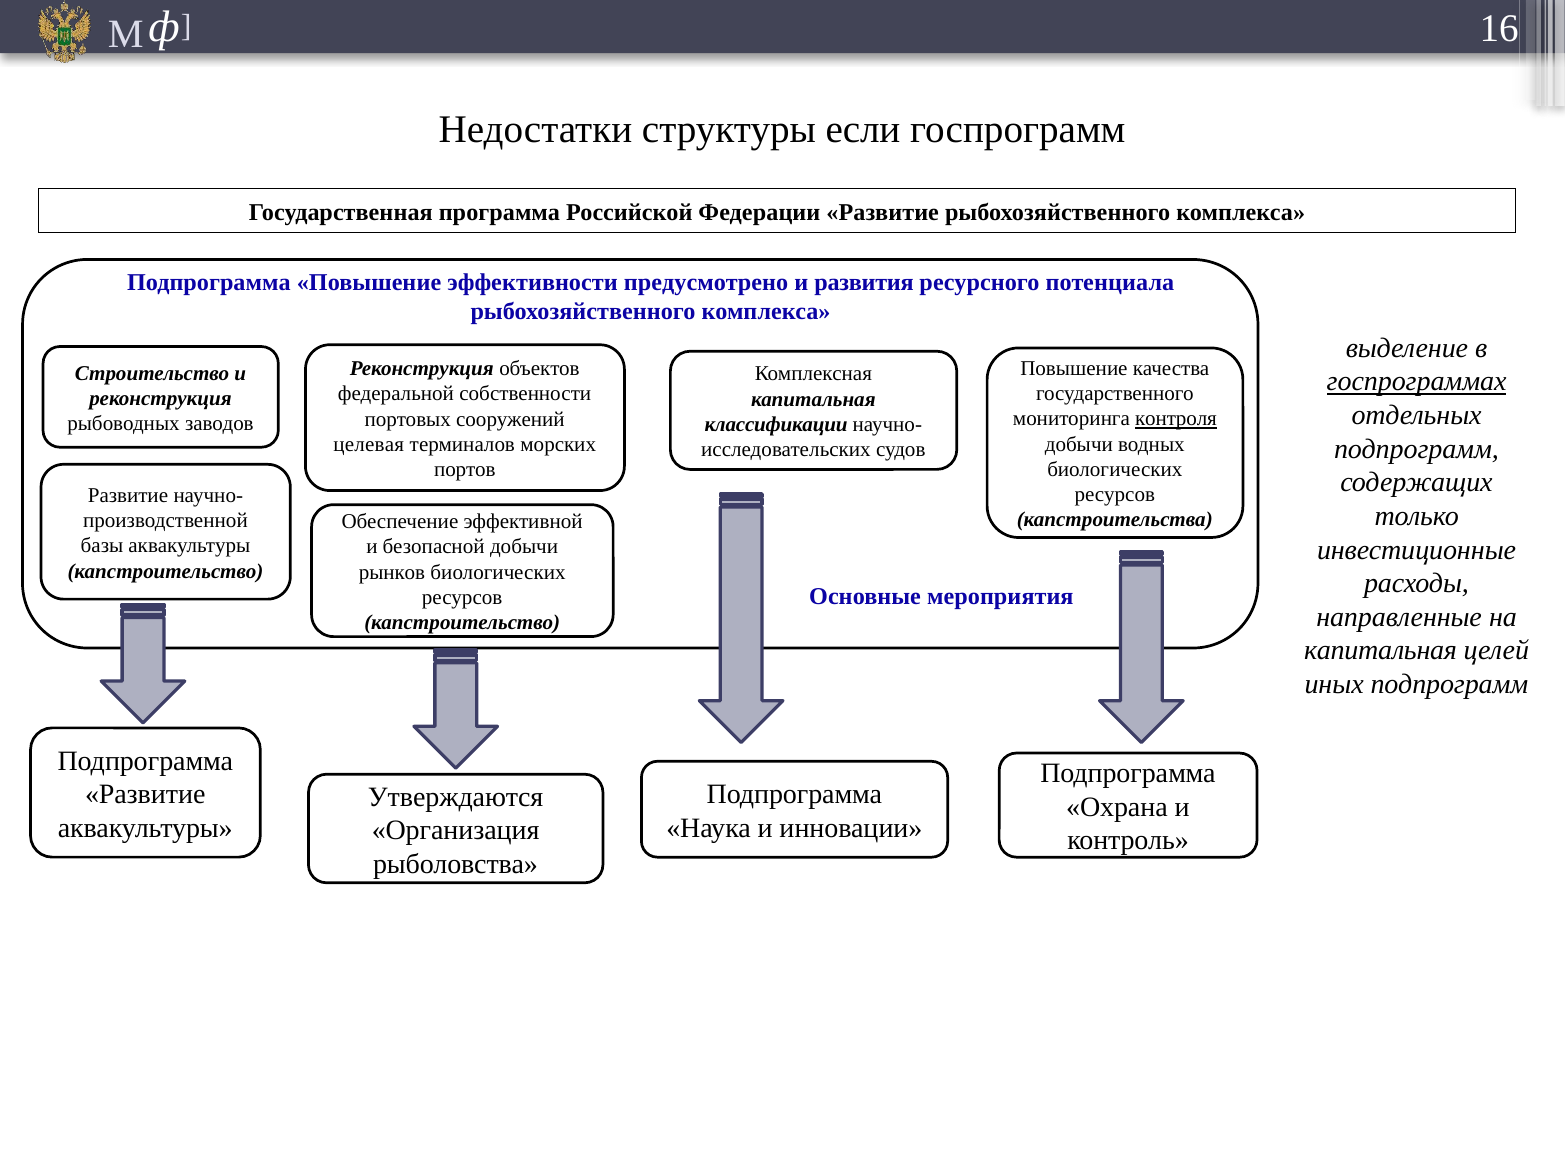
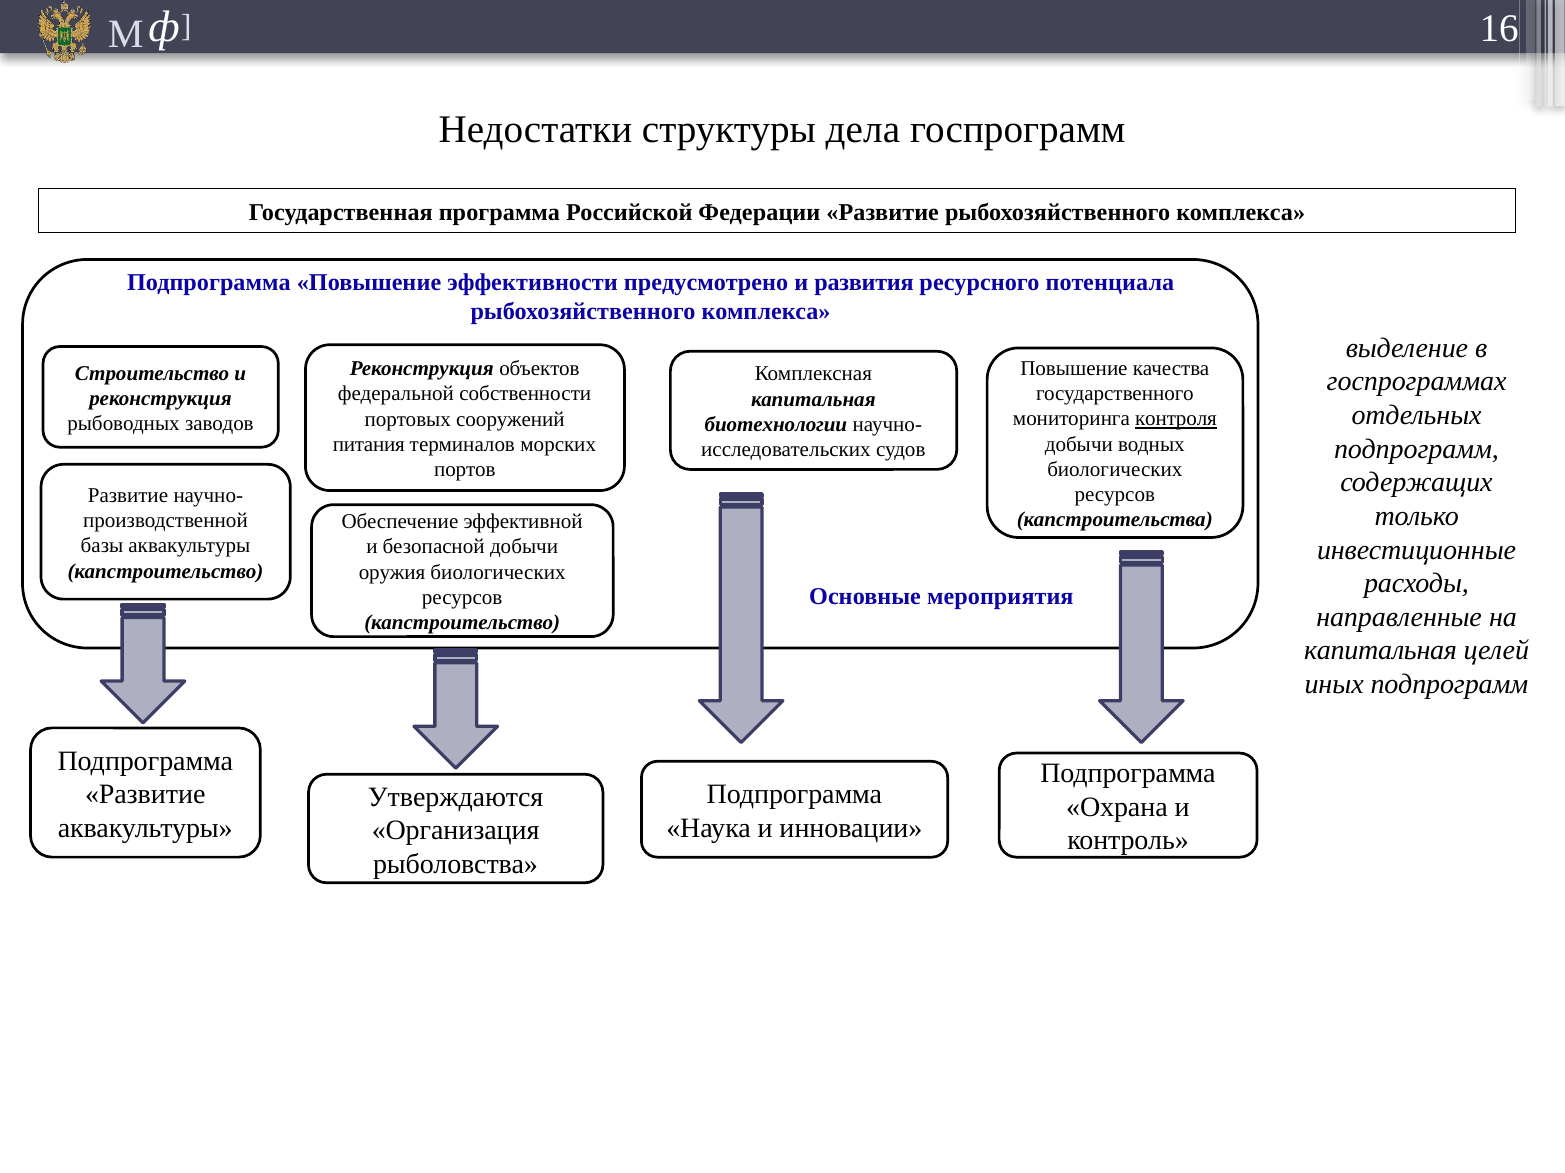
если: если -> дела (863, 130)
госпрограммах underline: present -> none (1417, 382)
классификации: классификации -> биотехнологии (776, 425)
целевая: целевая -> питания (369, 445)
рынков: рынков -> оружия (392, 572)
